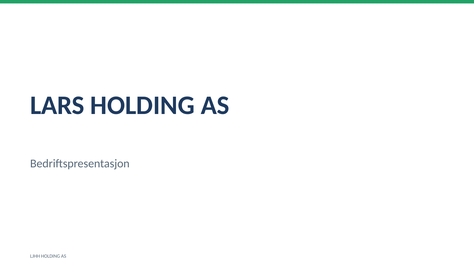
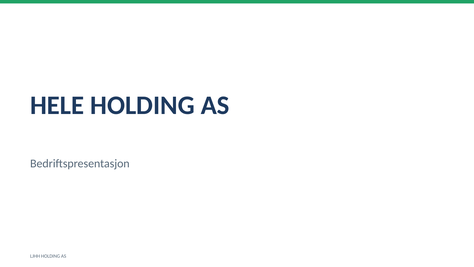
LARS: LARS -> HELE (57, 105)
